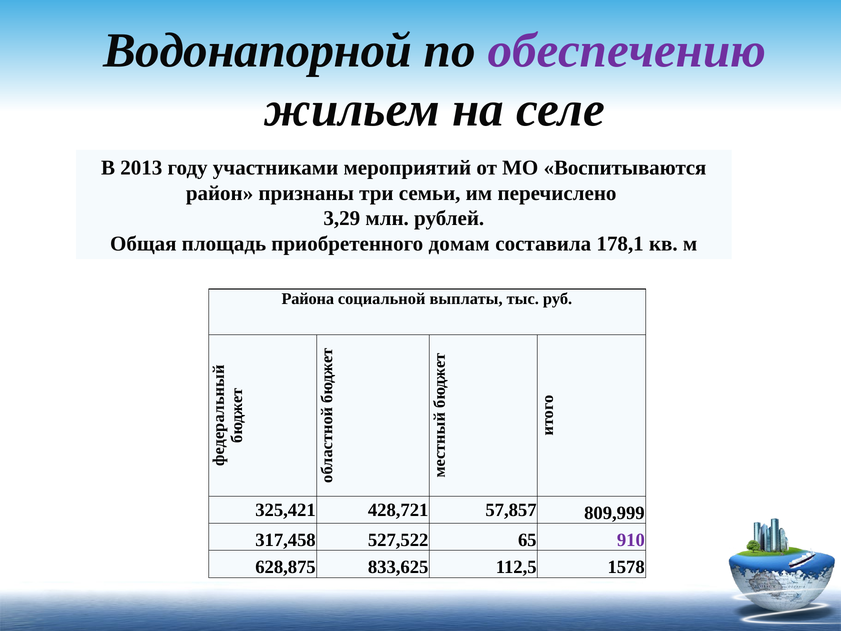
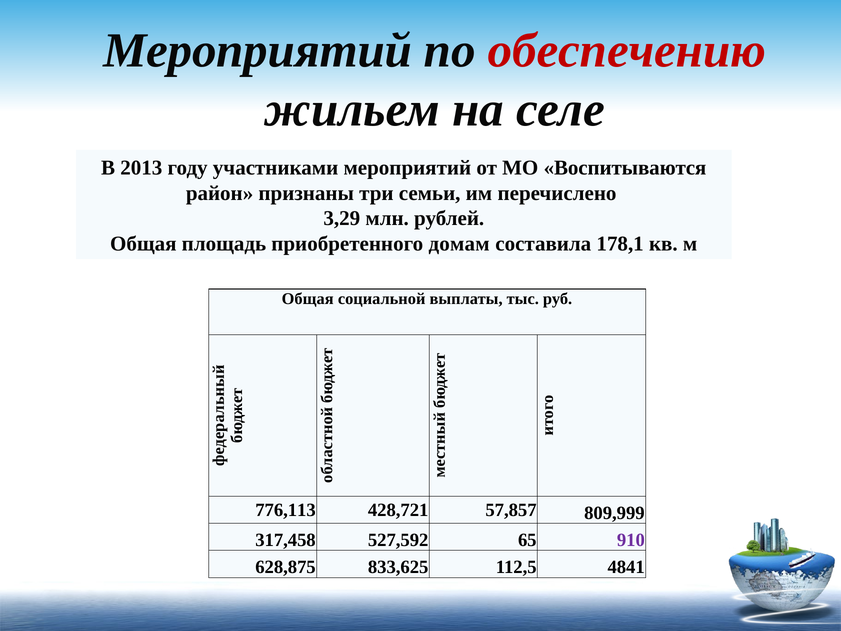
Водонапорной: Водонапорной -> Мероприятий (258, 51)
обеспечению colour: purple -> red (627, 51)
Района: Района -> Общая (308, 299)
325,421: 325,421 -> 776,113 (286, 510)
527,522: 527,522 -> 527,592 (398, 540)
1578: 1578 -> 4841 (626, 567)
